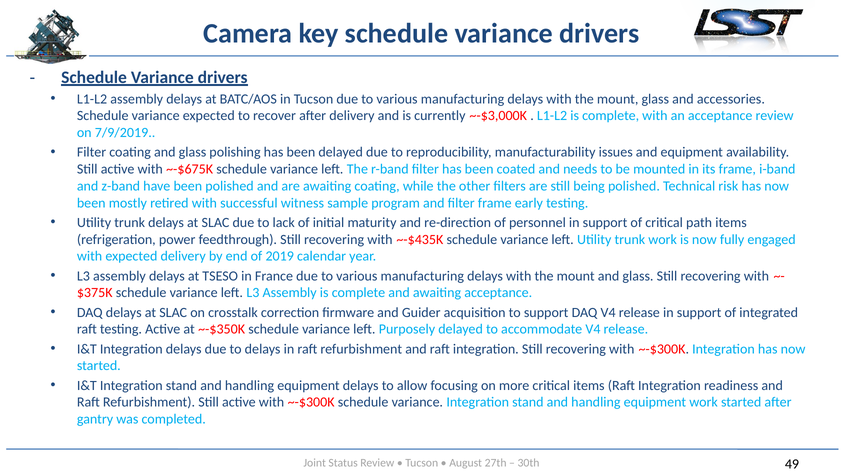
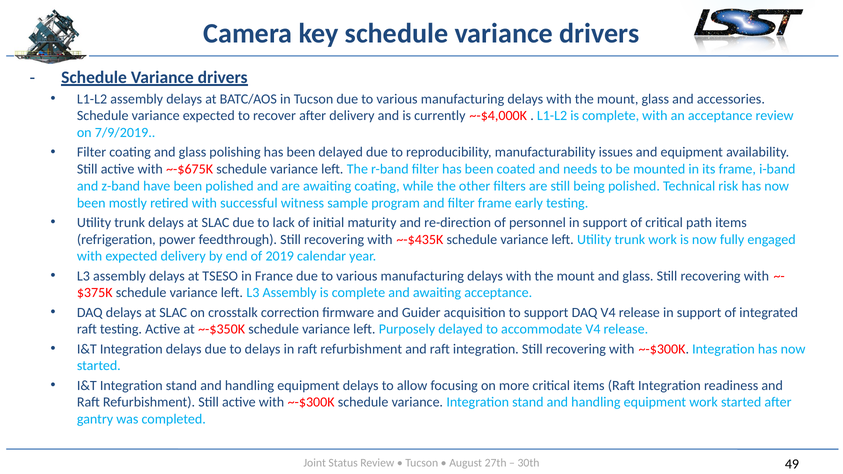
~-$3,000K: ~-$3,000K -> ~-$4,000K (498, 116)
